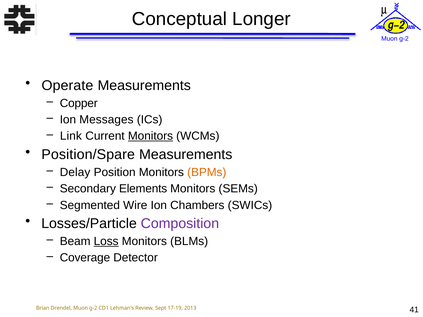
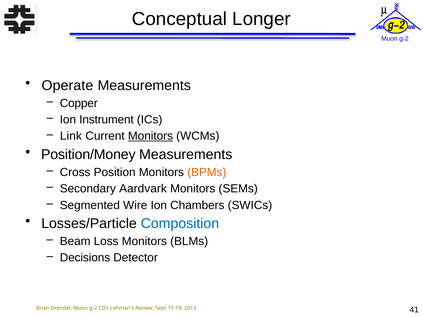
Messages: Messages -> Instrument (107, 120)
Position/Spare: Position/Spare -> Position/Money (88, 155)
Delay: Delay -> Cross (75, 172)
Elements: Elements -> Aardvark (143, 189)
Composition colour: purple -> blue (180, 224)
Loss underline: present -> none (106, 241)
Coverage: Coverage -> Decisions (85, 258)
